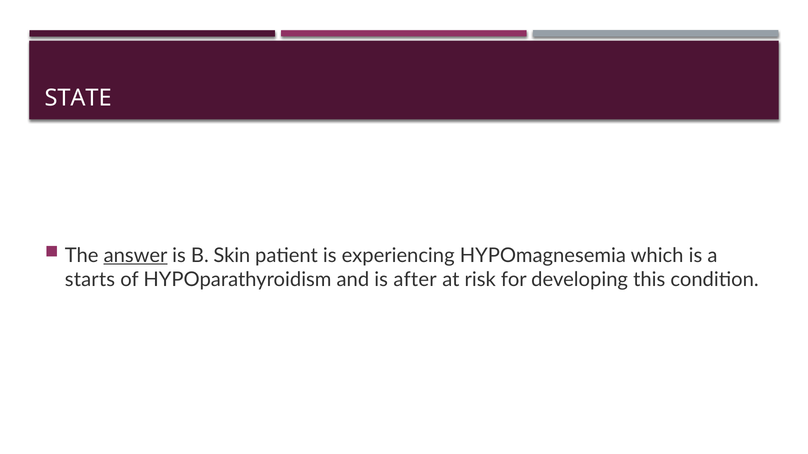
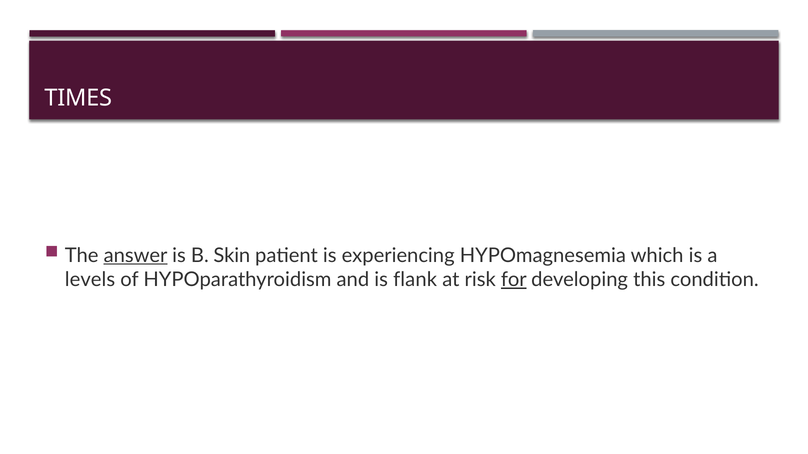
STATE: STATE -> TIMES (78, 98)
starts: starts -> levels (90, 280)
after: after -> flank (415, 280)
for underline: none -> present (514, 280)
